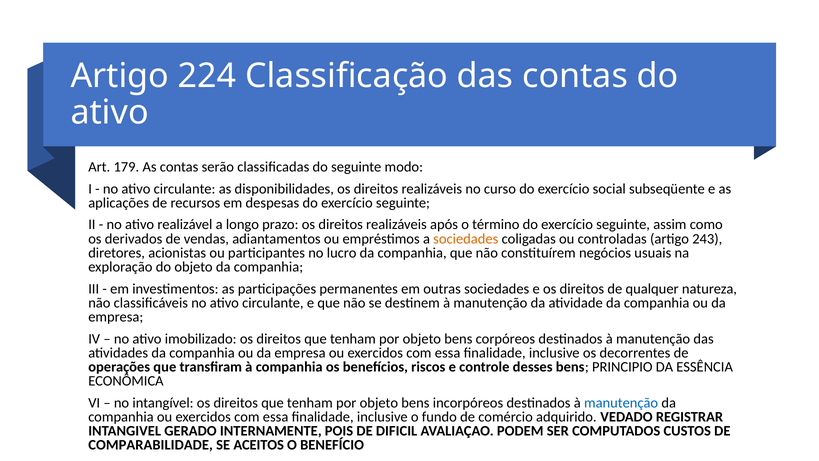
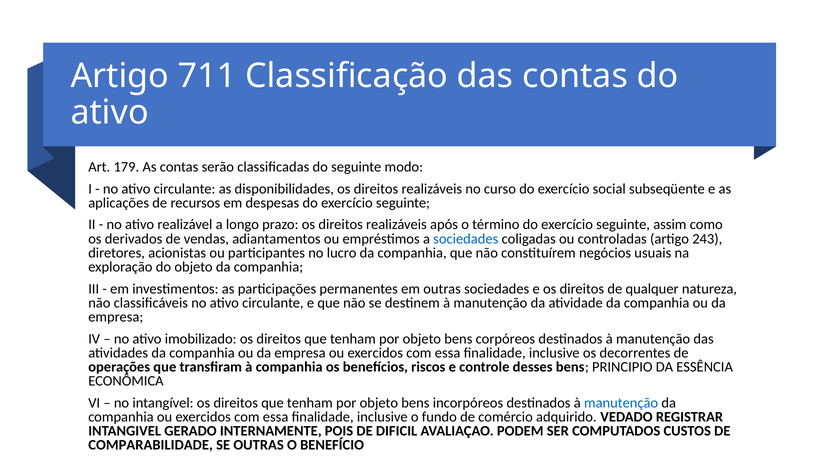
224: 224 -> 711 (207, 76)
sociedades colour: orange -> blue (466, 239)
SE ACEITOS: ACEITOS -> OUTRAS (259, 445)
